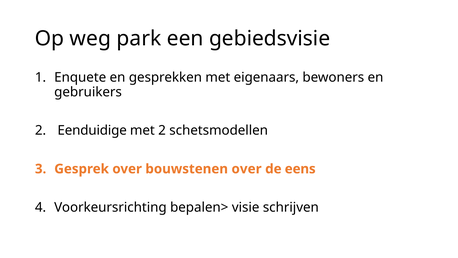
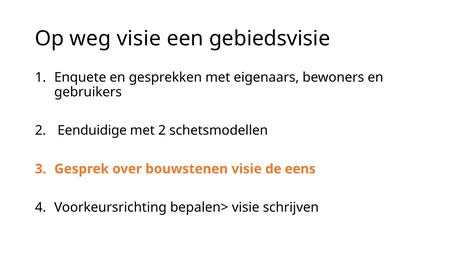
weg park: park -> visie (139, 38)
bouwstenen over: over -> visie (247, 169)
